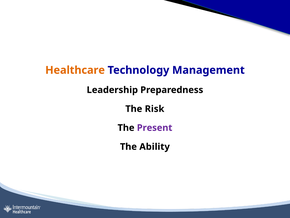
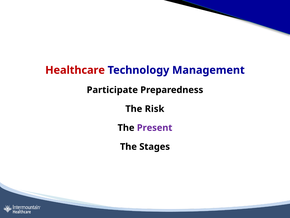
Healthcare colour: orange -> red (75, 70)
Leadership: Leadership -> Participate (112, 90)
Ability: Ability -> Stages (155, 146)
